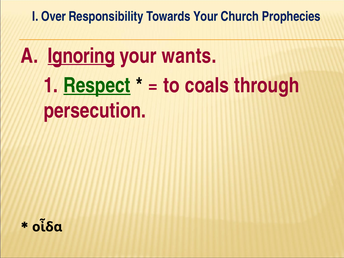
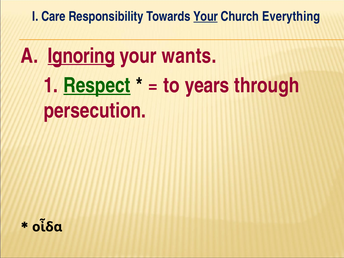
Over: Over -> Care (53, 16)
Your underline: none -> present (206, 16)
Prophecies: Prophecies -> Everything (291, 16)
coals: coals -> years (207, 85)
